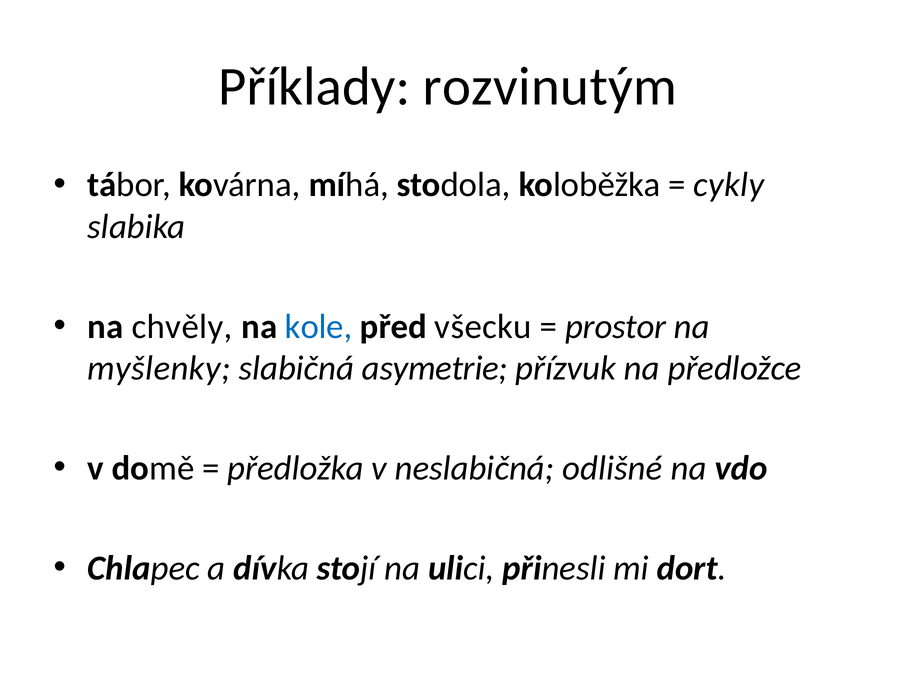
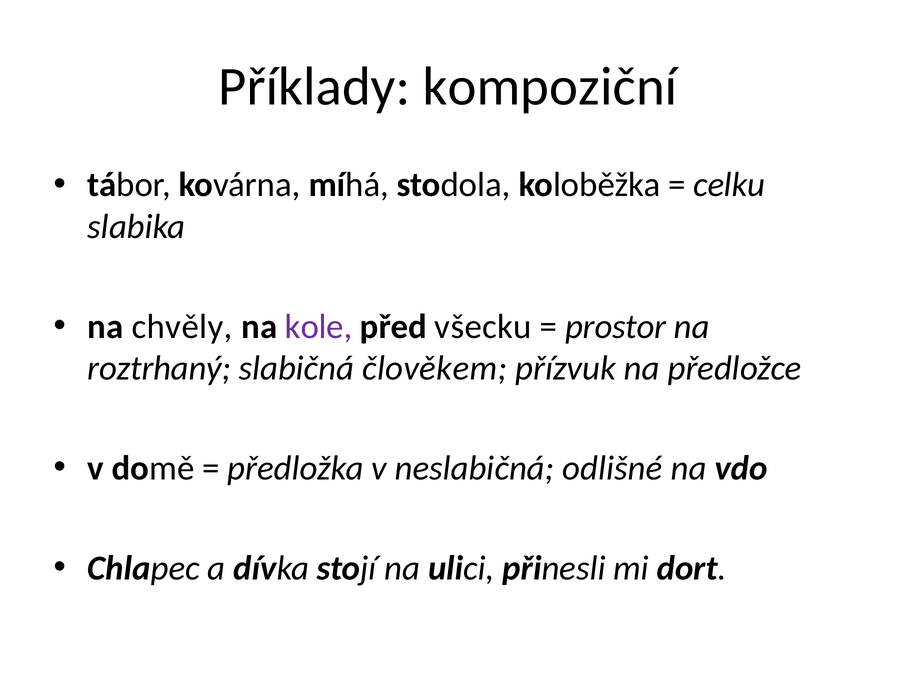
rozvinutým: rozvinutým -> kompoziční (550, 87)
cykly: cykly -> celku (729, 185)
kole colour: blue -> purple (319, 326)
myšlenky: myšlenky -> roztrhaný (159, 368)
asymetrie: asymetrie -> člověkem (435, 368)
